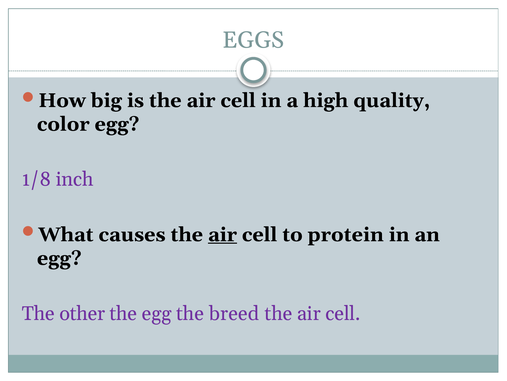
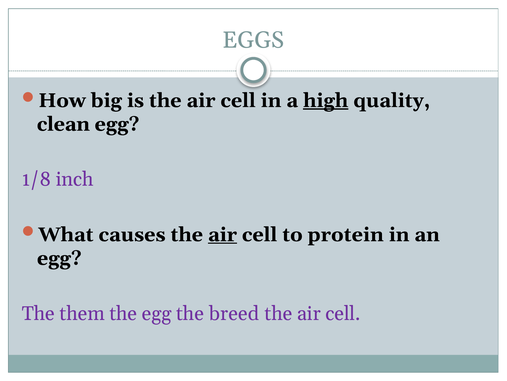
high underline: none -> present (326, 100)
color: color -> clean (63, 124)
other: other -> them (82, 313)
